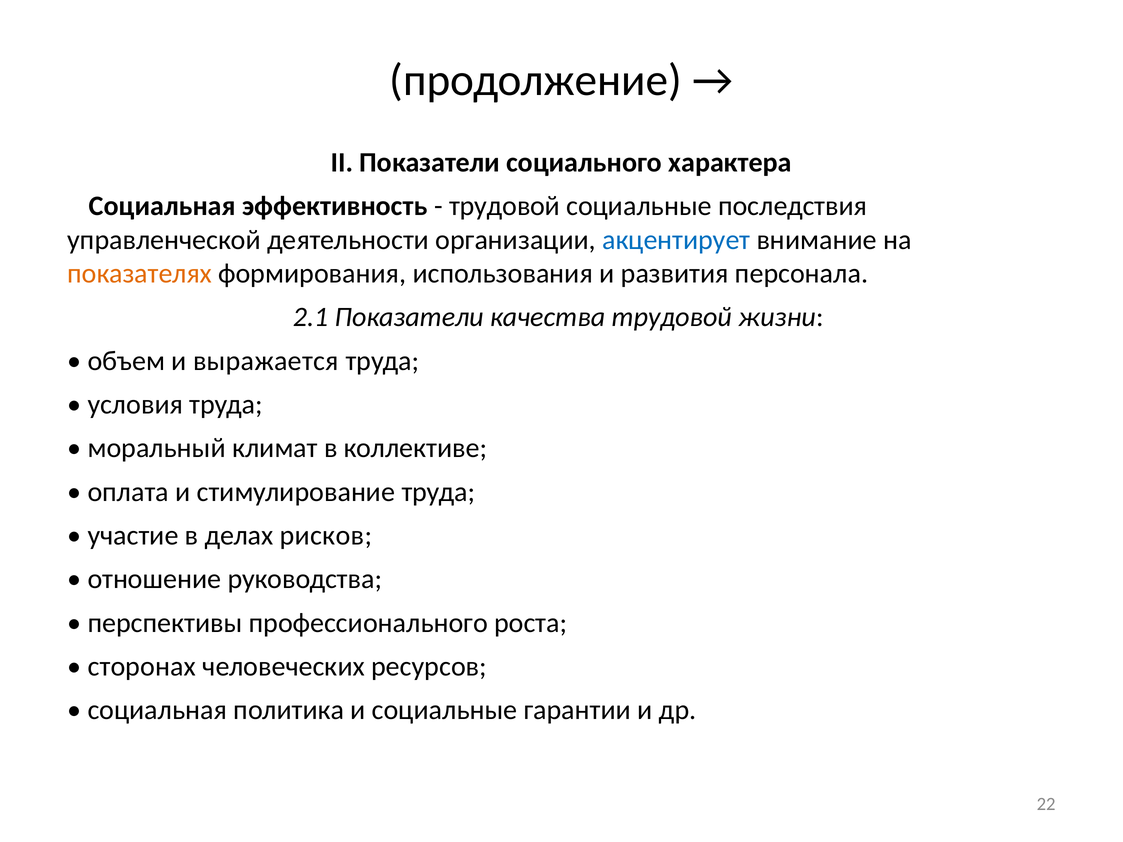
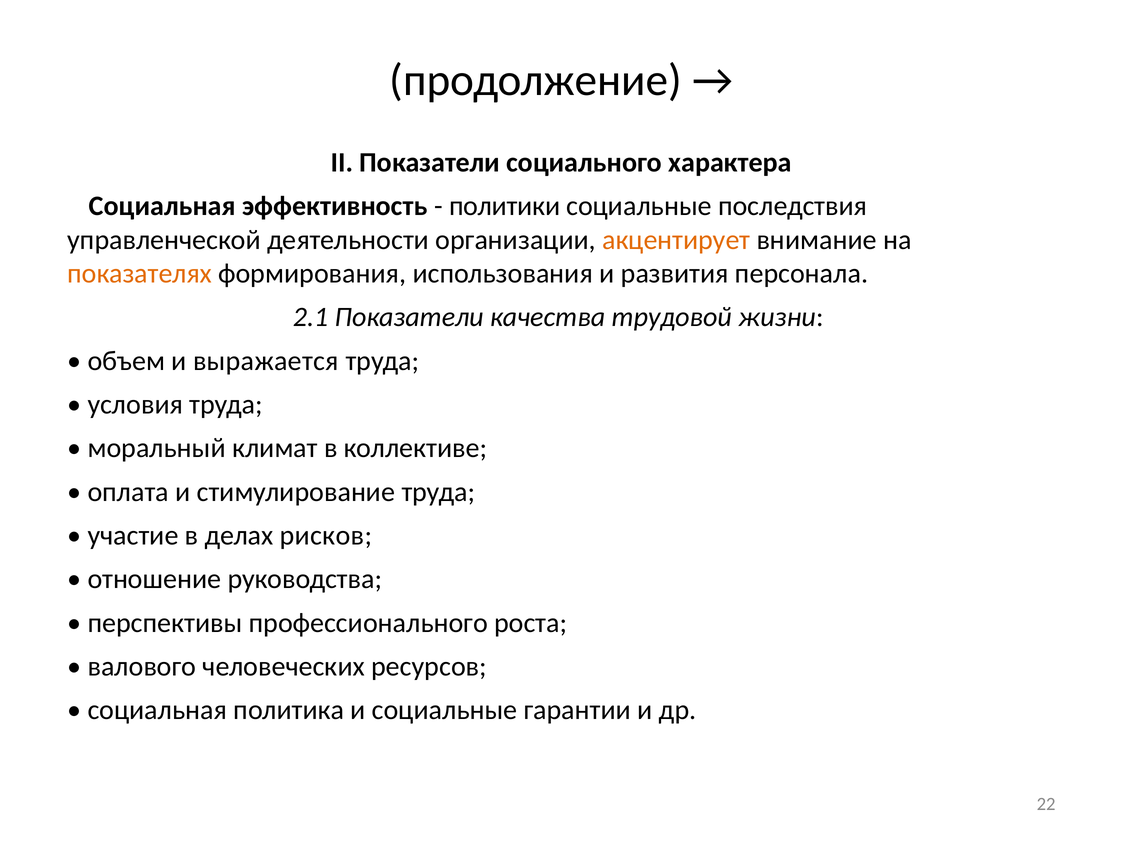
трудовой: трудовой -> политики (505, 206)
акцентирует colour: blue -> orange (676, 240)
сторонах: сторонах -> валового (142, 667)
